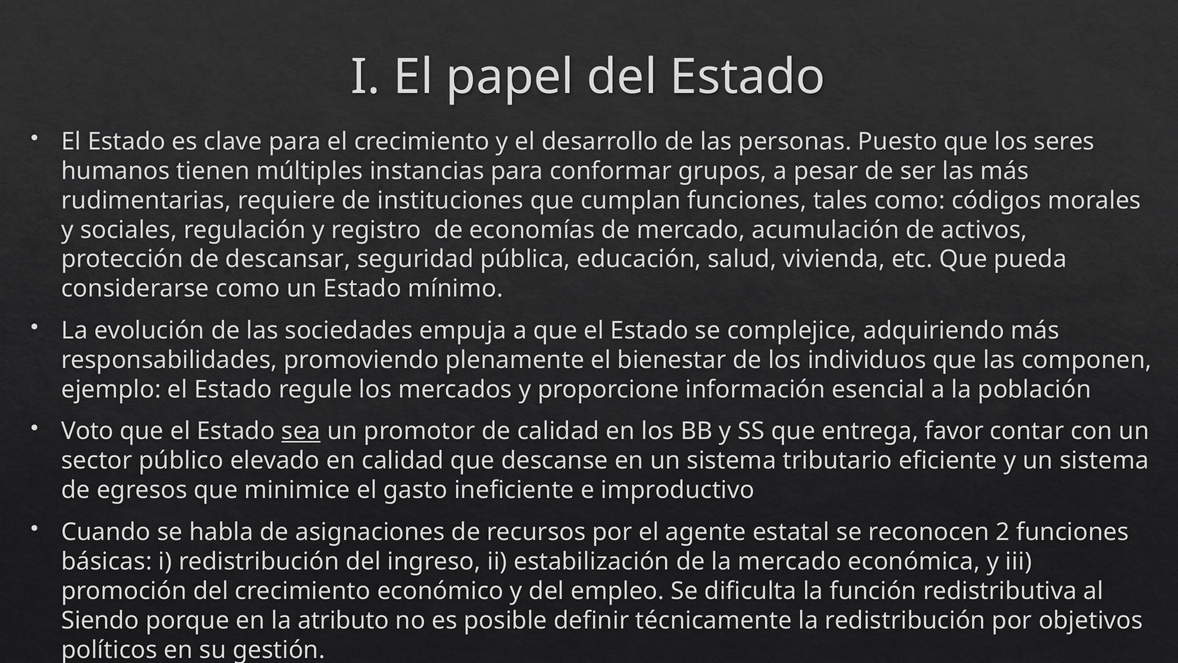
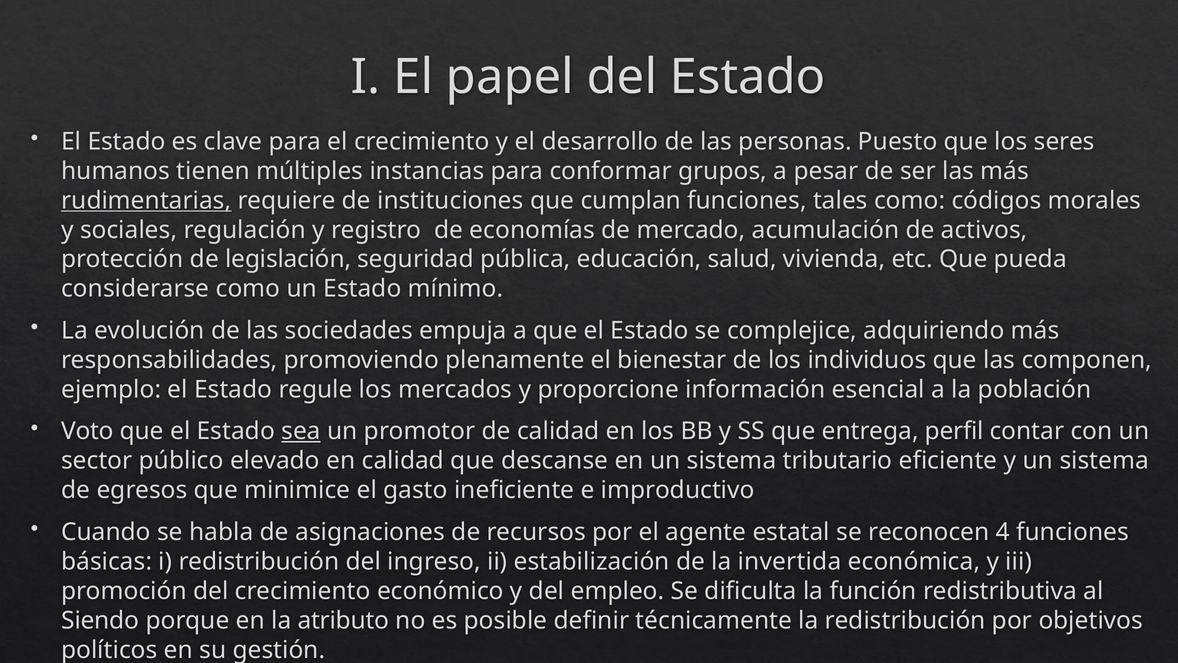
rudimentarias underline: none -> present (146, 200)
descansar: descansar -> legislación (288, 259)
favor: favor -> perfil (954, 431)
2: 2 -> 4 (1003, 532)
la mercado: mercado -> invertida (790, 561)
